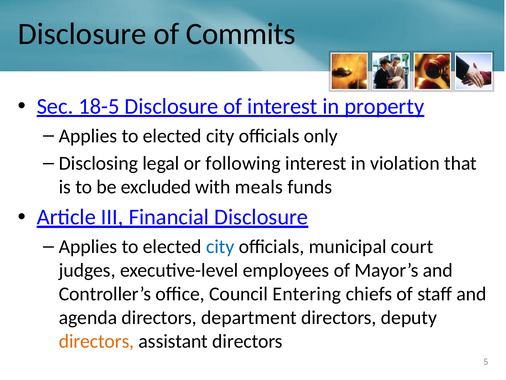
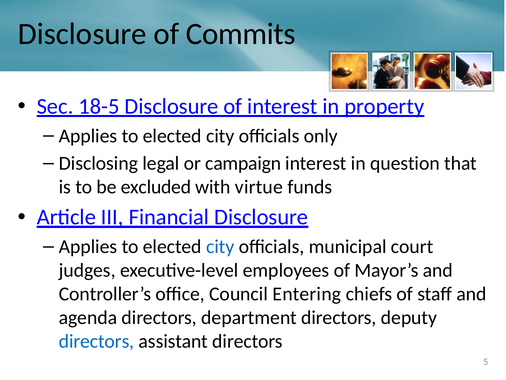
following: following -> campaign (243, 163)
violation: violation -> question (405, 163)
meals: meals -> virtue (259, 187)
directors colour: orange -> blue (97, 341)
